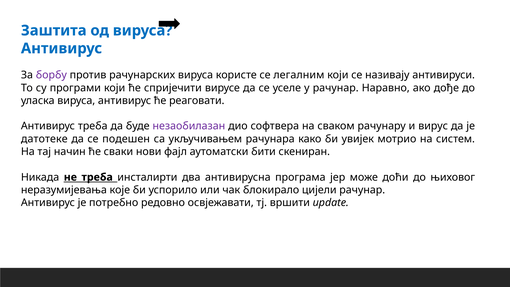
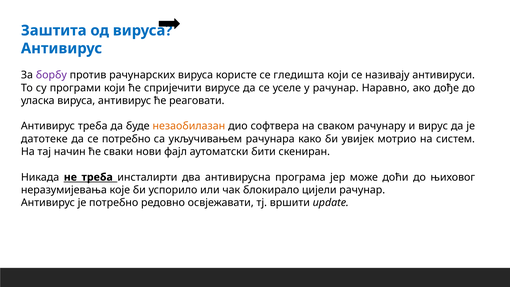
легалним: легалним -> гледишта (299, 75)
незаобилазан colour: purple -> orange (189, 126)
се подешен: подешен -> потребно (126, 139)
